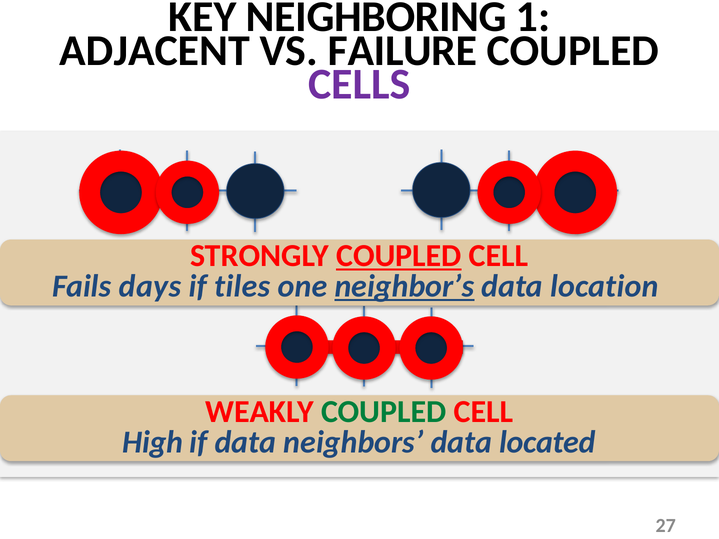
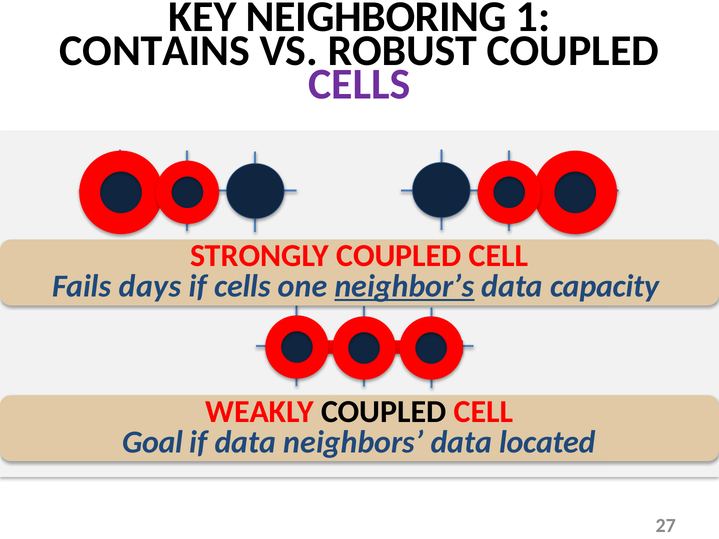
ADJACENT: ADJACENT -> CONTAINS (155, 51)
FAILURE: FAILURE -> ROBUST (402, 51)
COUPLED underline: present -> none (399, 256)
if tiles: tiles -> cells (242, 287)
location: location -> capacity (605, 287)
COUPLED colour: green -> black (384, 412)
High: High -> Goal (153, 442)
